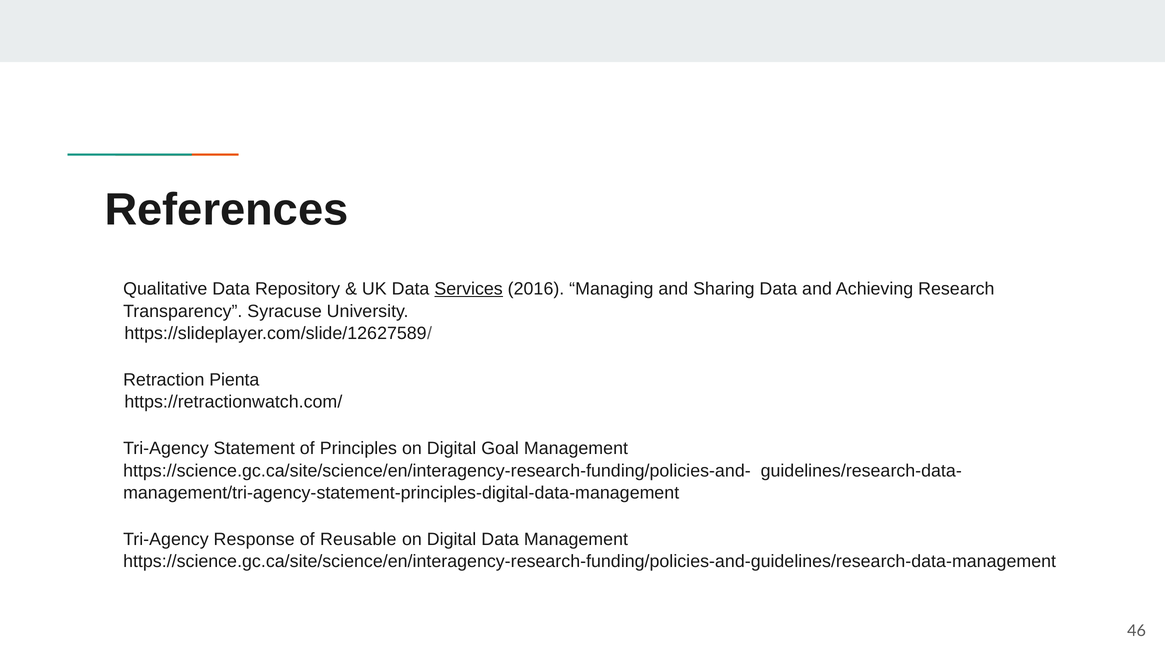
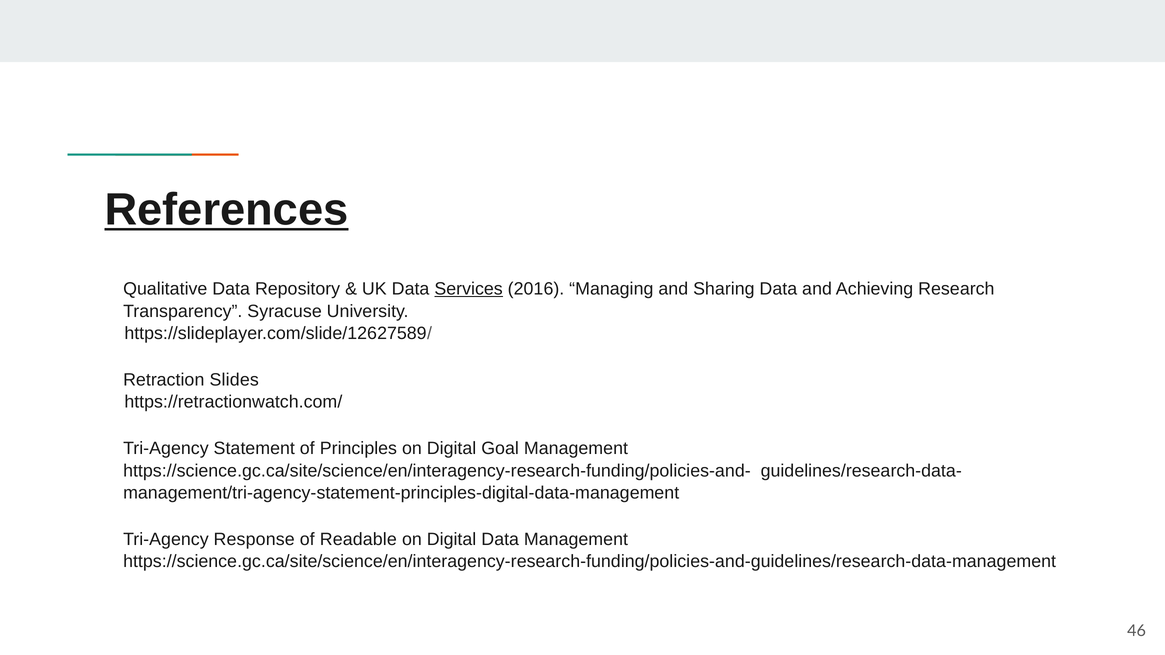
References underline: none -> present (226, 210)
Pienta: Pienta -> Slides (234, 380)
Reusable: Reusable -> Readable (358, 540)
